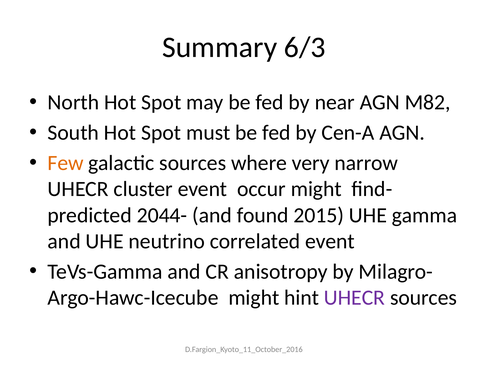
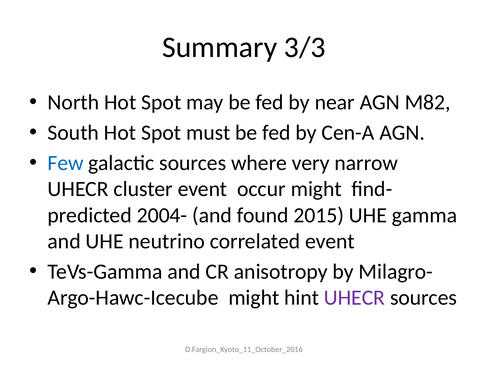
6/3: 6/3 -> 3/3 (305, 47)
Few colour: orange -> blue (66, 163)
2044-: 2044- -> 2004- (162, 215)
